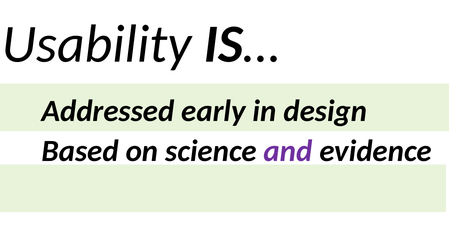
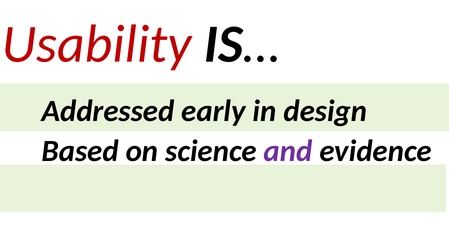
Usability colour: black -> red (97, 44)
